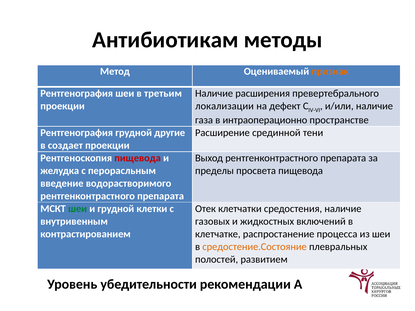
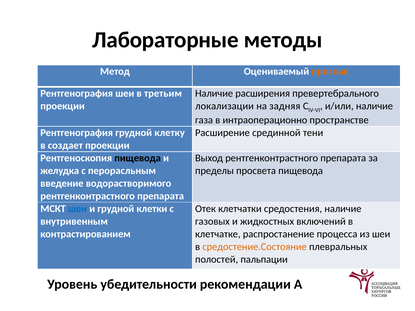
Антибиотикам: Антибиотикам -> Лабораторные (165, 40)
дефект: дефект -> задняя (285, 106)
другие: другие -> клетку (170, 133)
пищевода colour: red -> black (138, 158)
шеи colour: green -> blue (78, 209)
развитием: развитием -> пальпации (264, 260)
